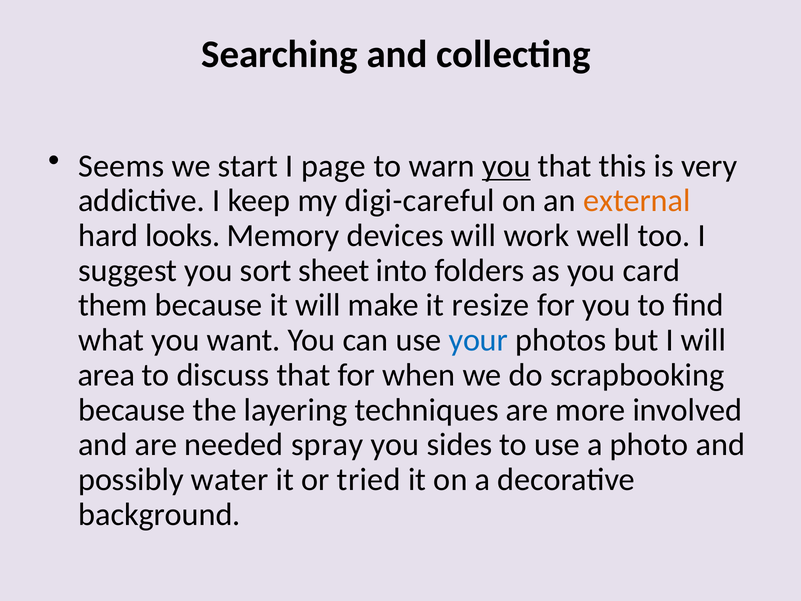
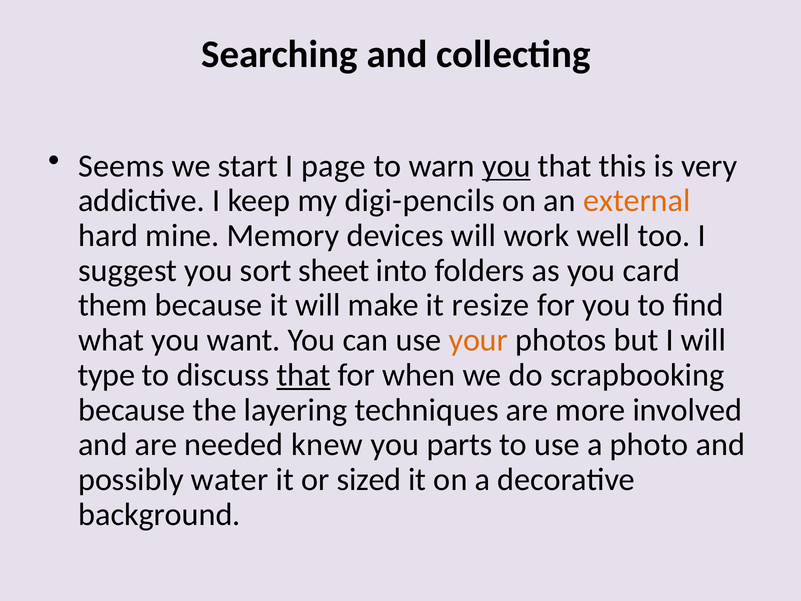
digi-careful: digi-careful -> digi-pencils (420, 201)
looks: looks -> mine (183, 235)
your colour: blue -> orange (478, 340)
area: area -> type (106, 375)
that underline: none -> present (303, 375)
spray: spray -> knew (327, 445)
sides: sides -> parts (460, 445)
tried: tried -> sized (369, 479)
